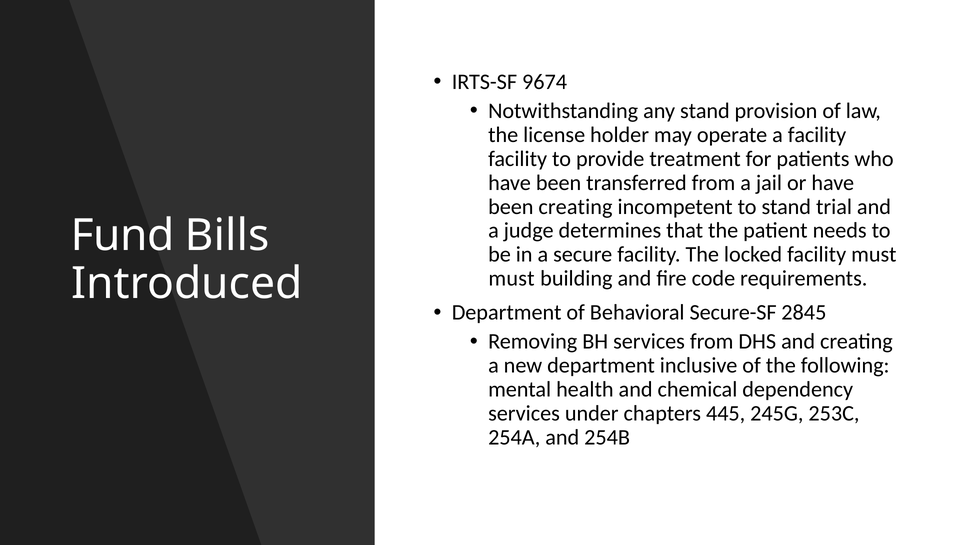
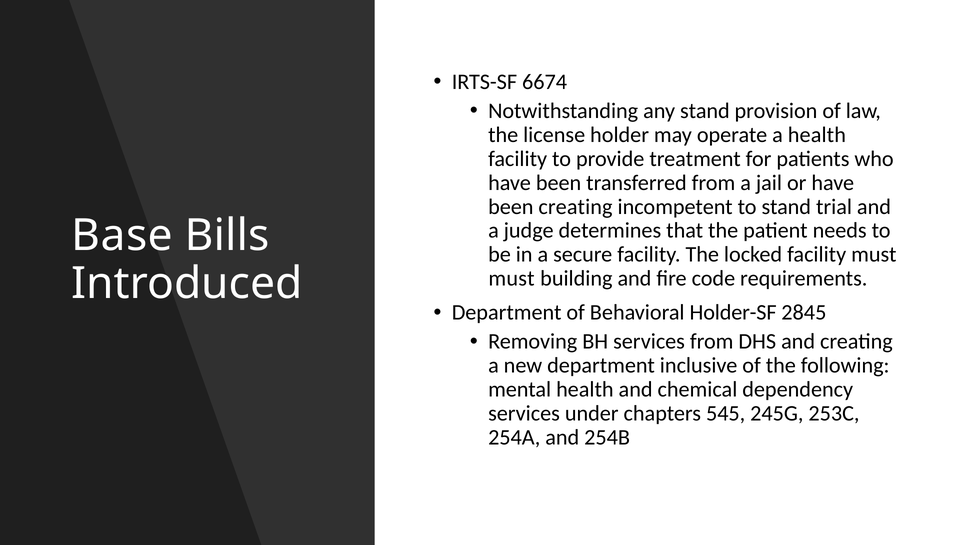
9674: 9674 -> 6674 (545, 82)
a facility: facility -> health (817, 135)
Fund: Fund -> Base (122, 236)
Secure-SF: Secure-SF -> Holder-SF (733, 313)
445: 445 -> 545 (726, 414)
